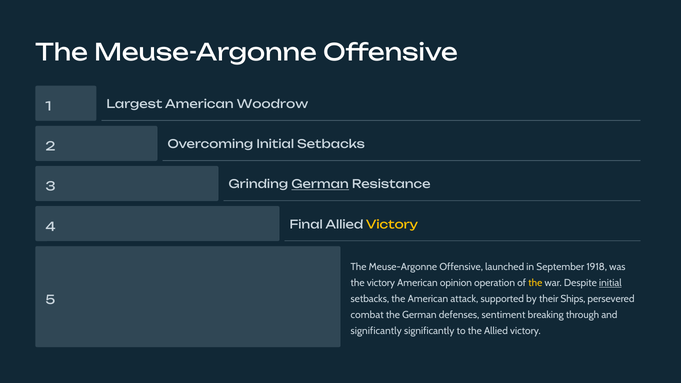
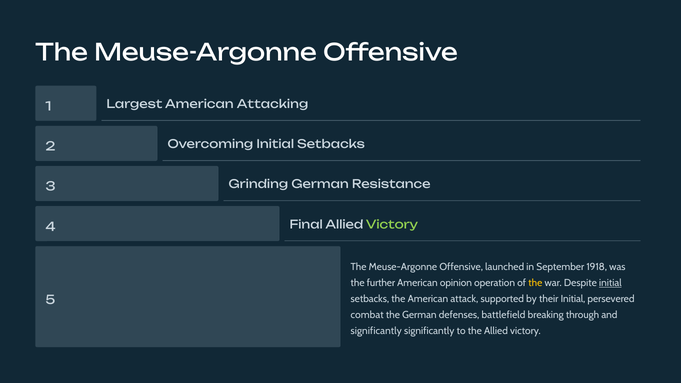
Woodrow: Woodrow -> Attacking (273, 104)
German underline: present -> none (320, 185)
Victory colour: yellow -> light green (392, 225)
the victory: victory -> further (381, 283)
their Ships: Ships -> Initial (573, 299)
sentiment: sentiment -> battlefield (503, 315)
